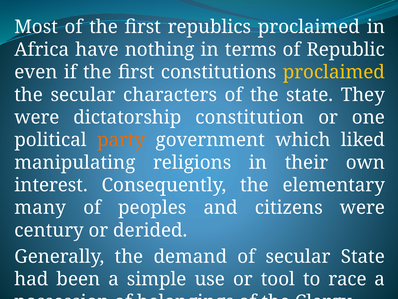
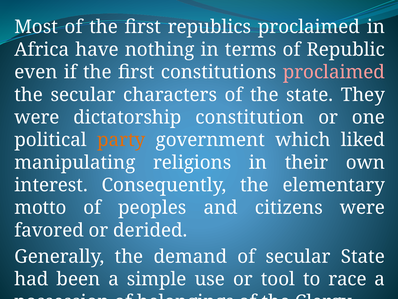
proclaimed colour: yellow -> pink (334, 72)
many: many -> motto (40, 207)
century: century -> favored (49, 230)
